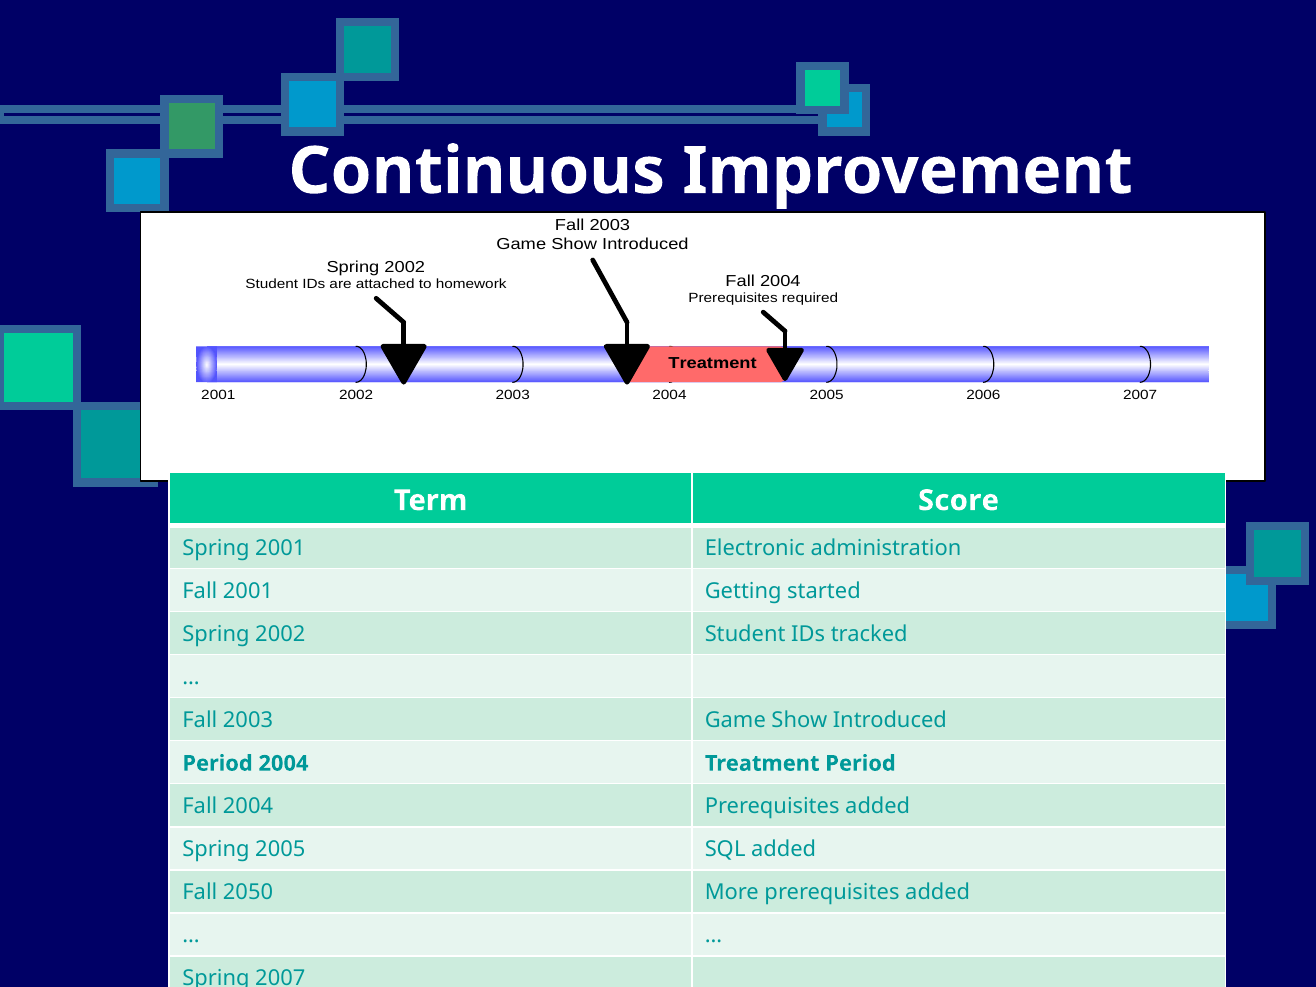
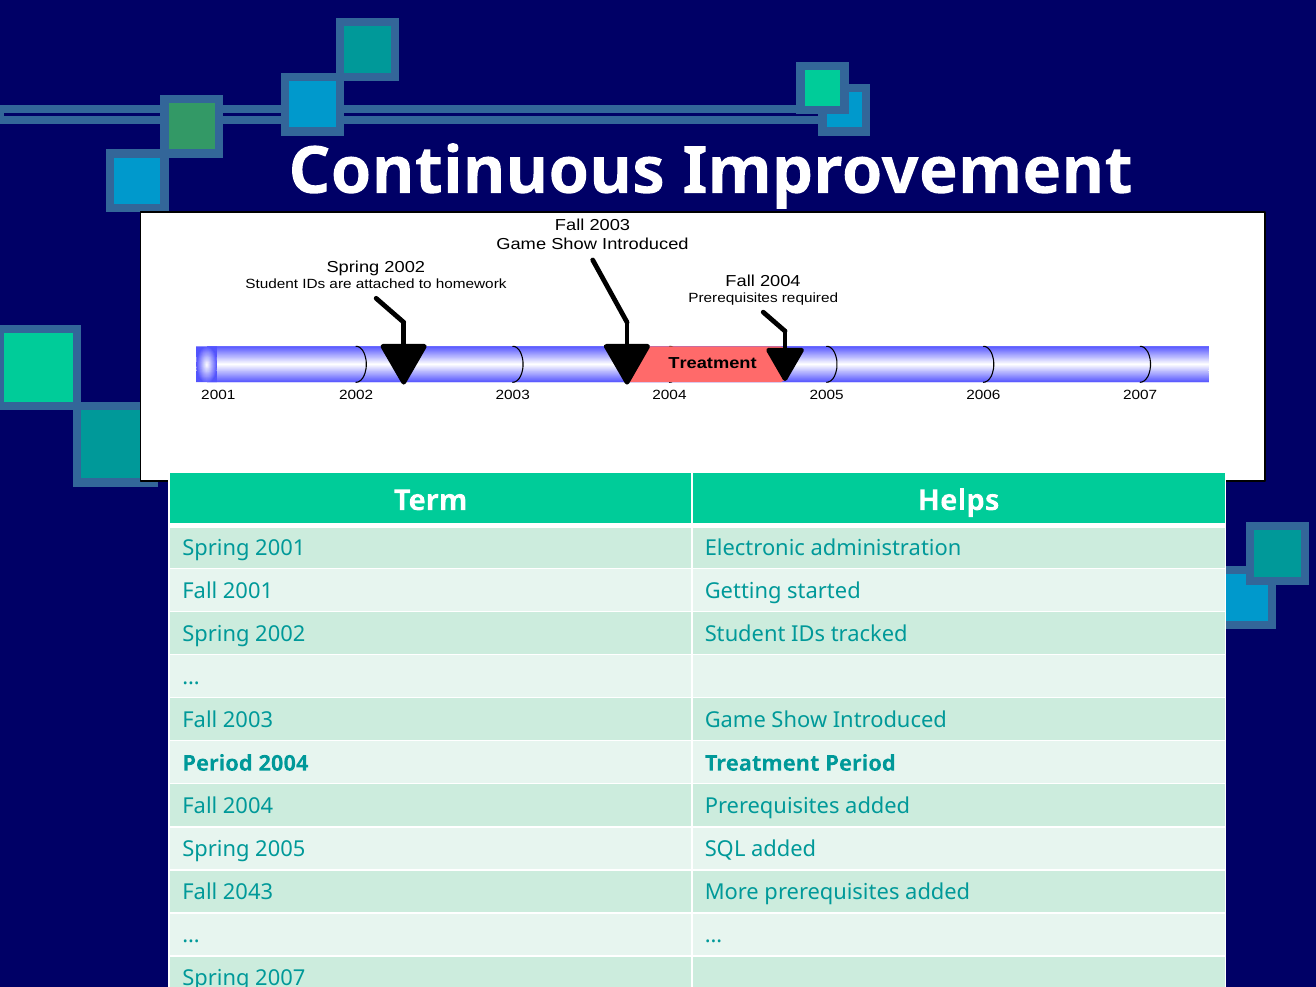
Score: Score -> Helps (959, 501)
2050: 2050 -> 2043 (248, 893)
